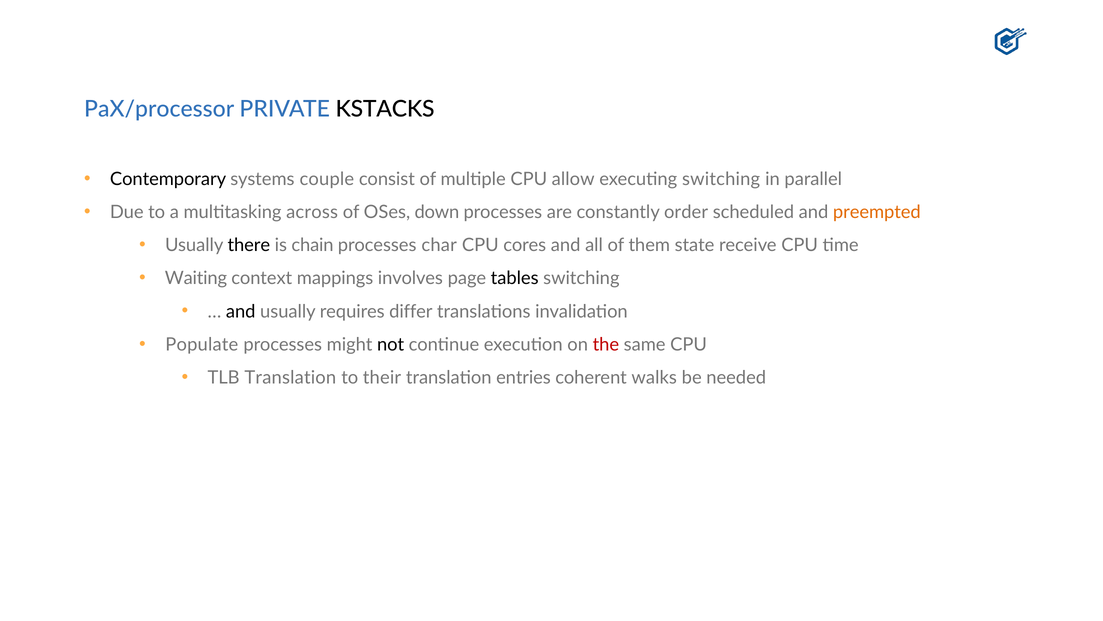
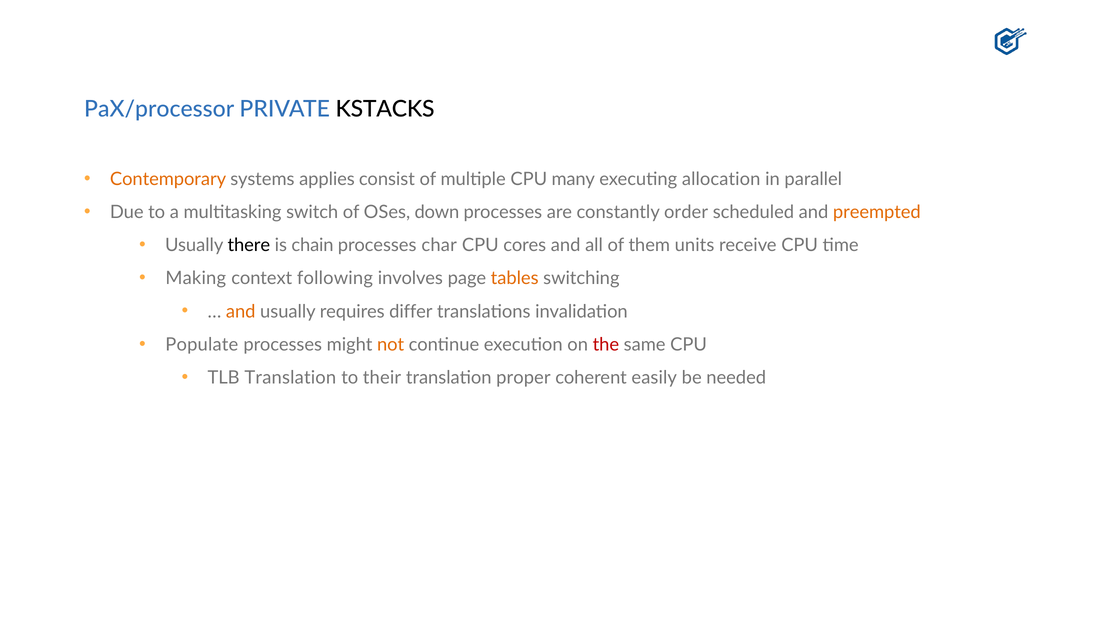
Contemporary colour: black -> orange (168, 179)
couple: couple -> applies (327, 179)
allow: allow -> many (573, 179)
executing switching: switching -> allocation (721, 179)
across: across -> switch (312, 212)
state: state -> units (695, 245)
Waiting: Waiting -> Making (196, 278)
mappings: mappings -> following (335, 278)
tables colour: black -> orange (515, 278)
and colour: black -> orange (241, 311)
not colour: black -> orange (391, 344)
entries: entries -> proper (523, 377)
walks: walks -> easily (654, 377)
